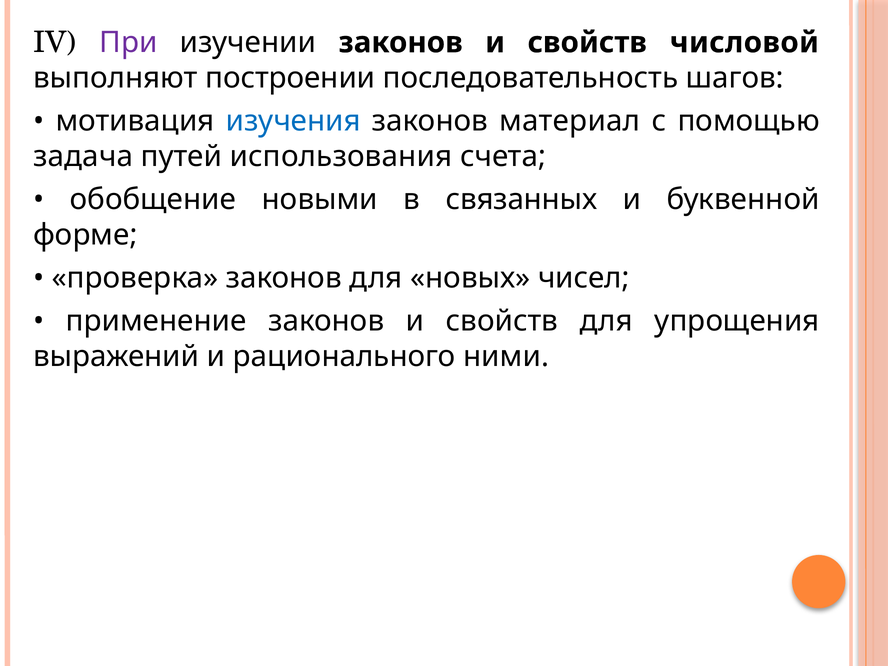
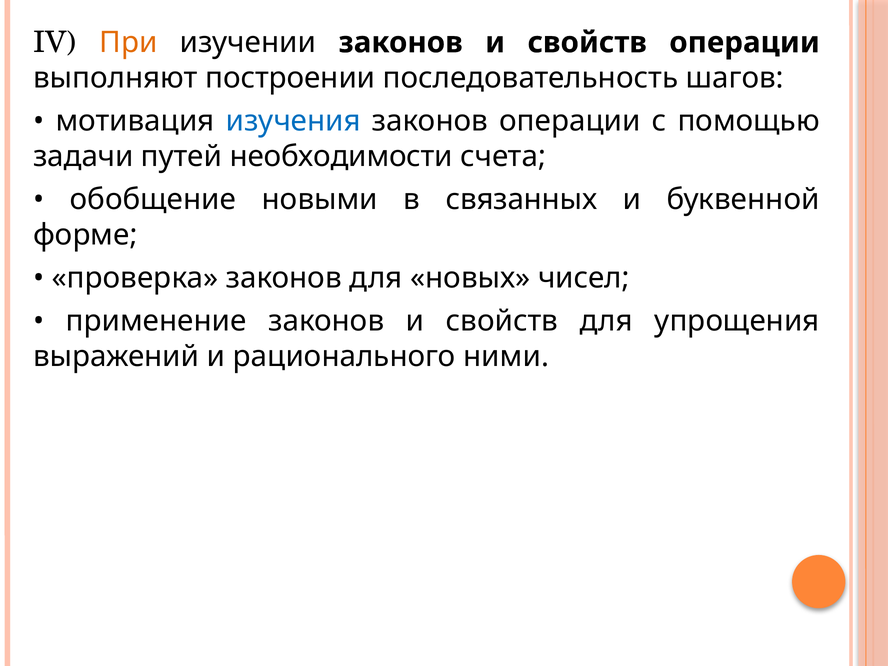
При colour: purple -> orange (128, 43)
свойств числовой: числовой -> операции (745, 43)
законов материал: материал -> операции (570, 121)
задача: задача -> задачи (83, 157)
использования: использования -> необходимости (341, 157)
